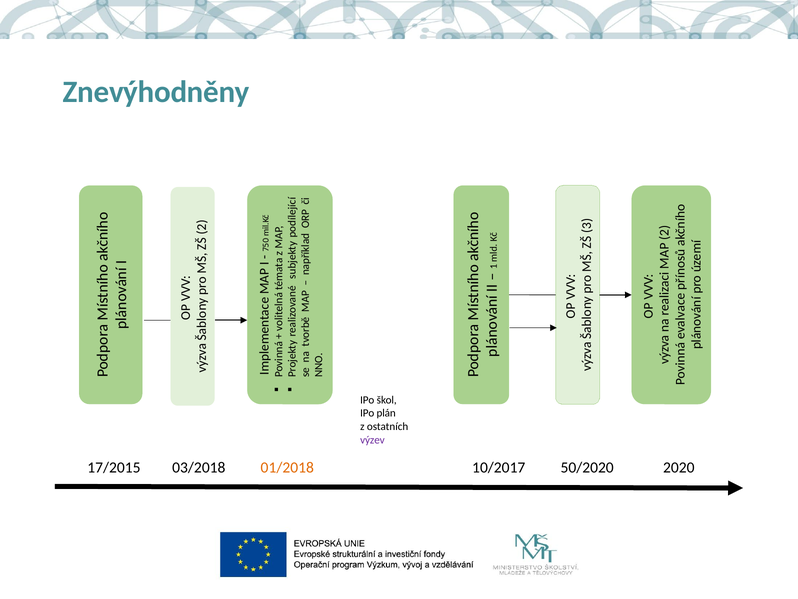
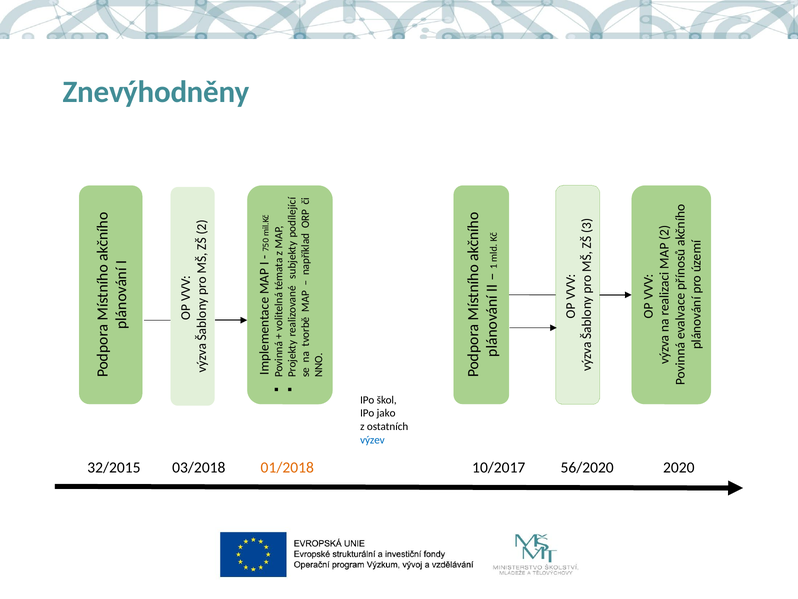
plán: plán -> jako (386, 413)
výzev colour: purple -> blue (372, 440)
17/2015: 17/2015 -> 32/2015 (114, 467)
50/2020: 50/2020 -> 56/2020 (587, 467)
